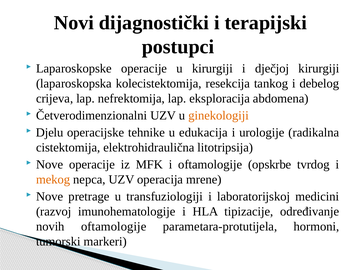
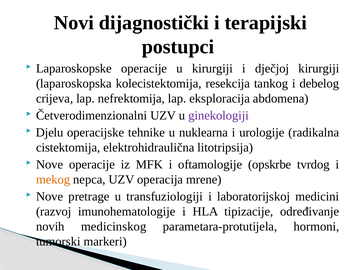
ginekologiji colour: orange -> purple (219, 116)
edukacija: edukacija -> nuklearna (204, 133)
novih oftamologije: oftamologije -> medicinskog (114, 227)
